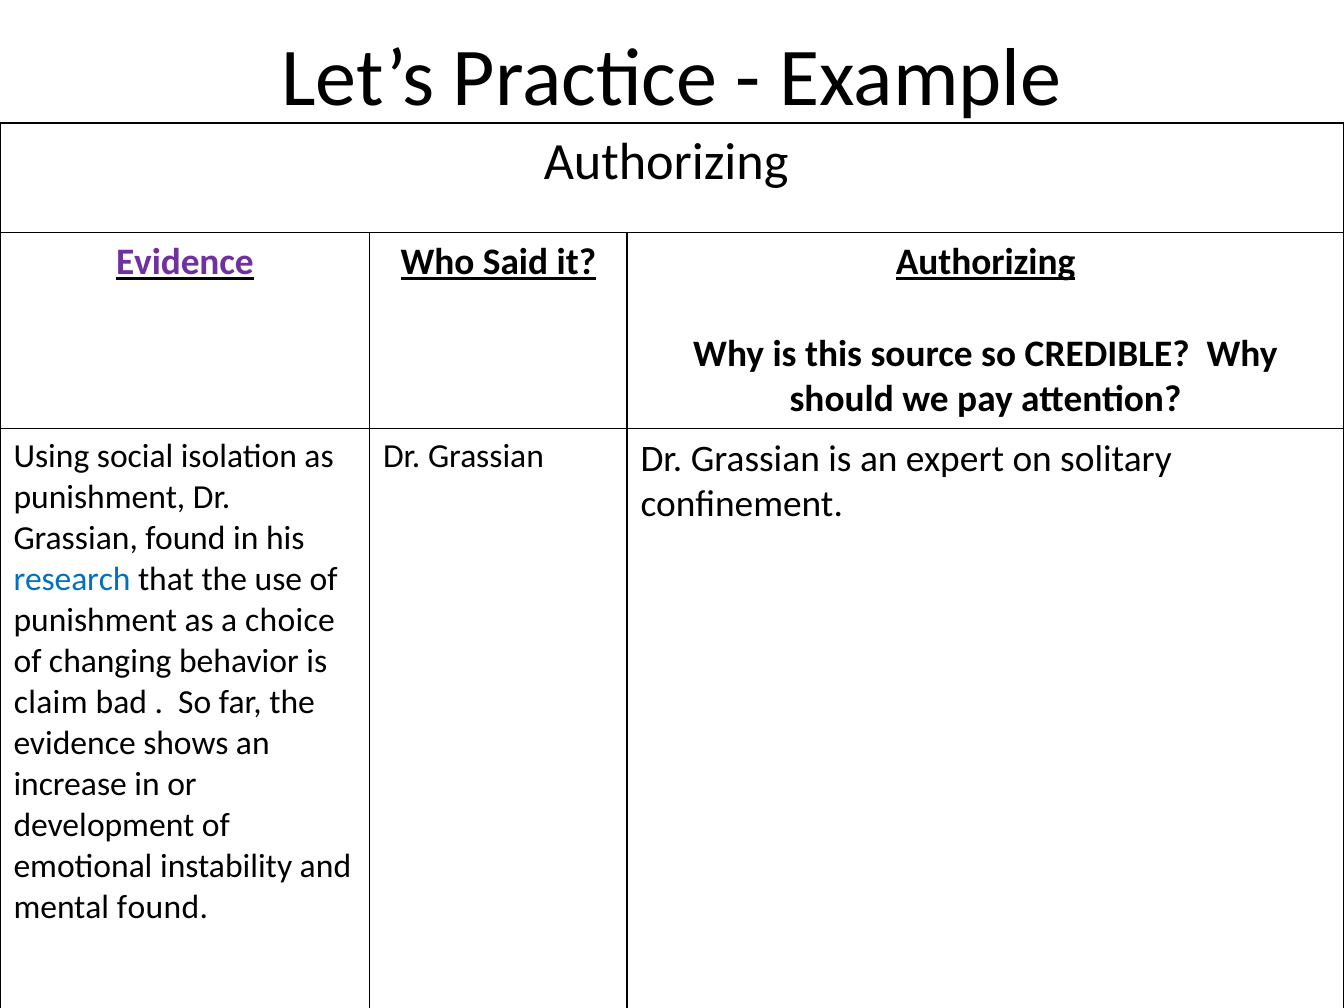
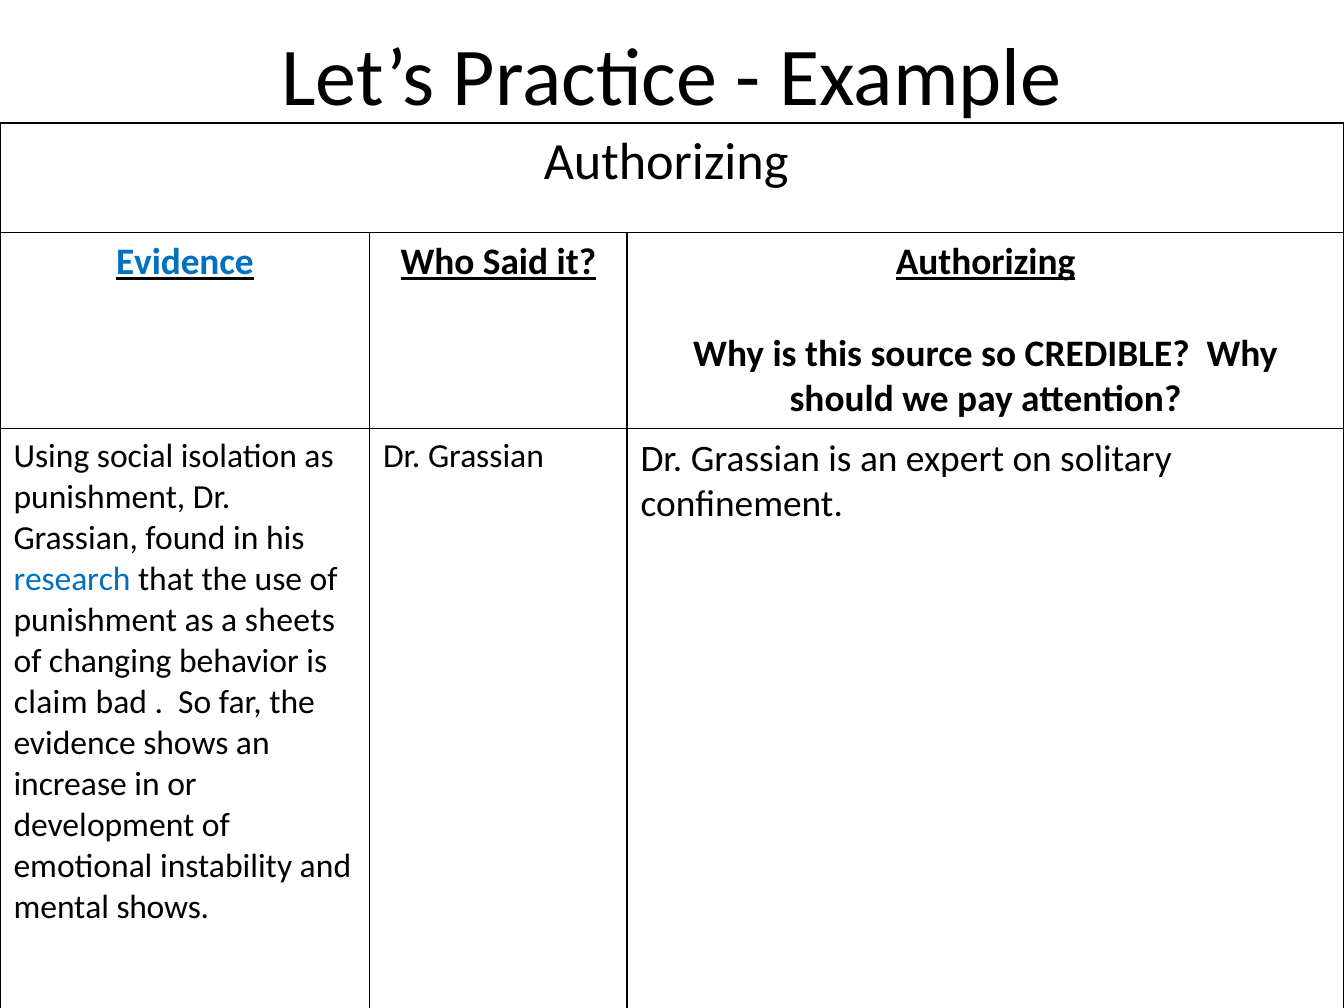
Evidence colour: purple -> blue (185, 262)
choice: choice -> sheets (290, 620)
mental found: found -> shows (163, 907)
